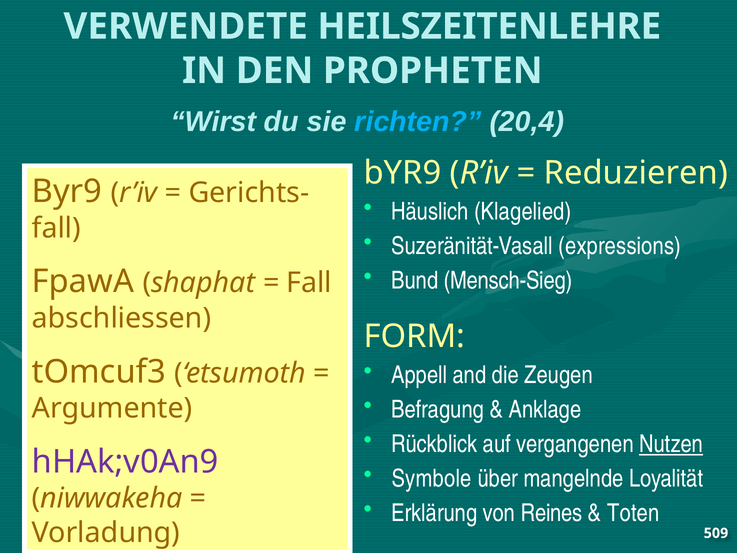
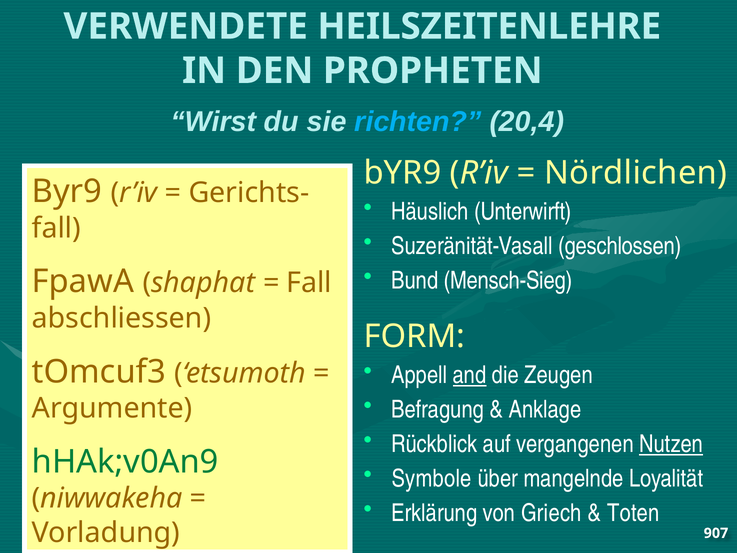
Reduzieren: Reduzieren -> Nördlichen (636, 173)
Klagelied: Klagelied -> Unterwirft (523, 212)
expressions: expressions -> geschlossen (620, 246)
and underline: none -> present (470, 375)
hHAk;v0An9 colour: purple -> green (125, 462)
Reines: Reines -> Griech (551, 513)
509: 509 -> 907 (716, 533)
